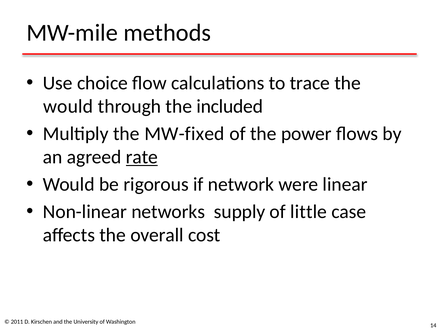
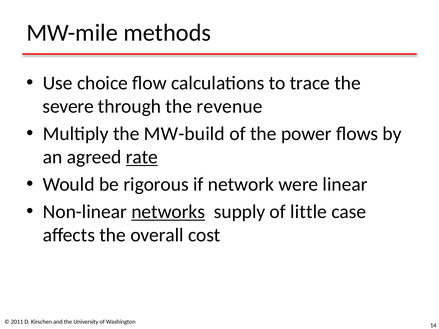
would: would -> severe (68, 107)
included: included -> revenue (230, 107)
MW-fixed: MW-fixed -> MW-build (184, 134)
networks underline: none -> present (168, 212)
